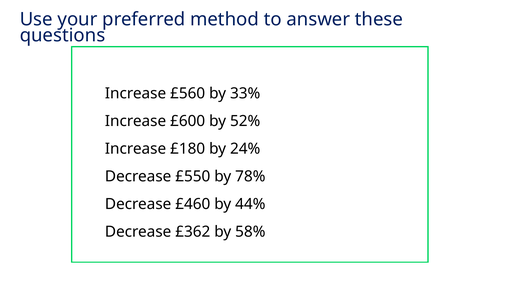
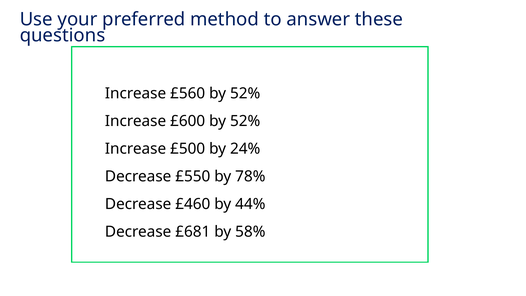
£560 by 33%: 33% -> 52% (245, 93)
£180: £180 -> £500 (188, 149)
£362: £362 -> £681 (193, 232)
